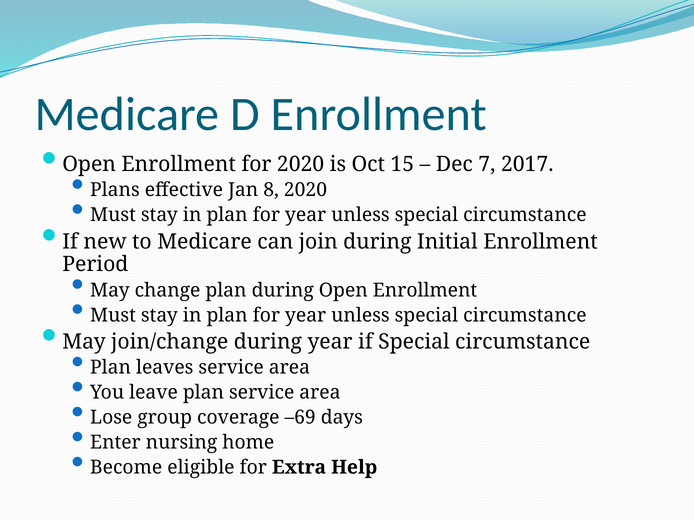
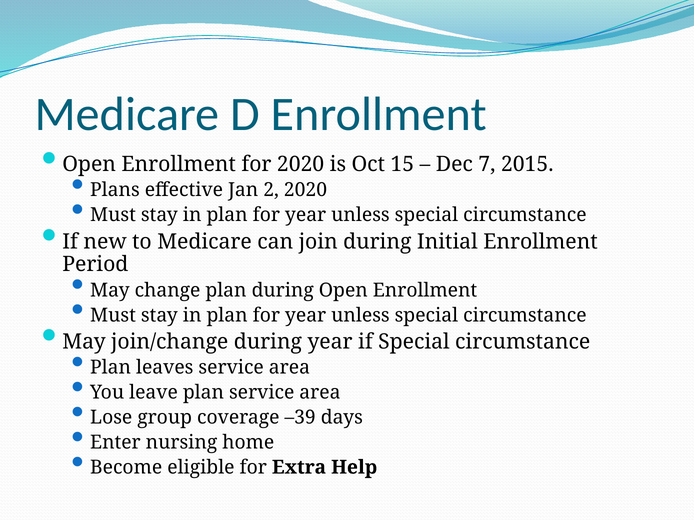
2017: 2017 -> 2015 (527, 165)
8: 8 -> 2 (271, 190)
–69: –69 -> –39 (300, 418)
